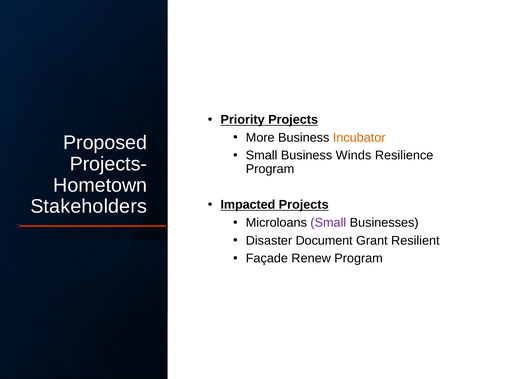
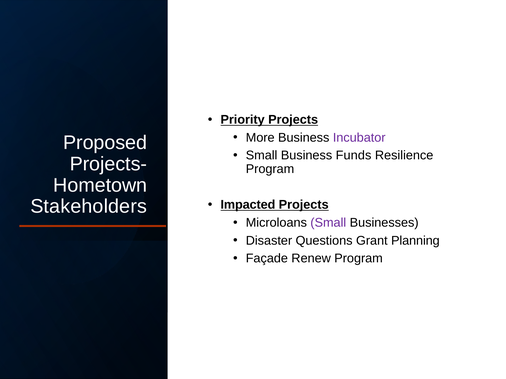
Incubator colour: orange -> purple (359, 138)
Winds: Winds -> Funds (354, 156)
Document: Document -> Questions (324, 241)
Resilient: Resilient -> Planning (415, 241)
